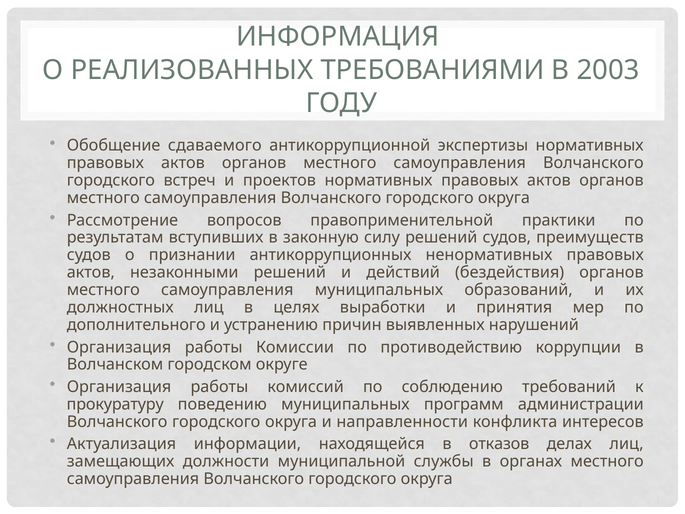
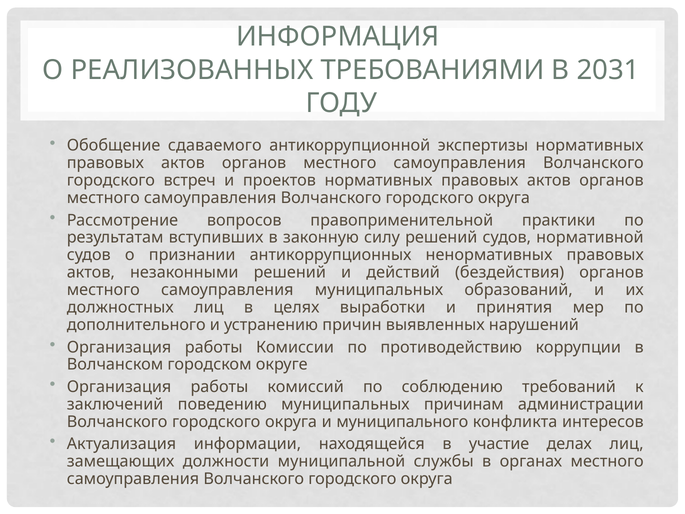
2003: 2003 -> 2031 (608, 70)
преимуществ: преимуществ -> нормативной (590, 238)
прокуратуру: прокуратуру -> заключений (115, 404)
программ: программ -> причинам (464, 404)
направленности: направленности -> муниципального (402, 422)
отказов: отказов -> участие (499, 444)
